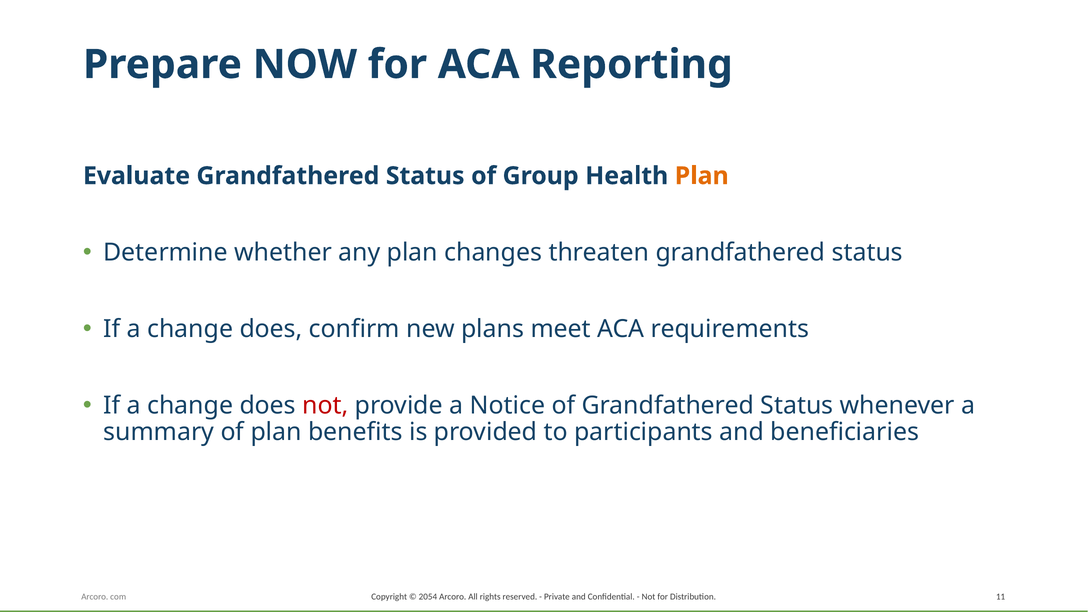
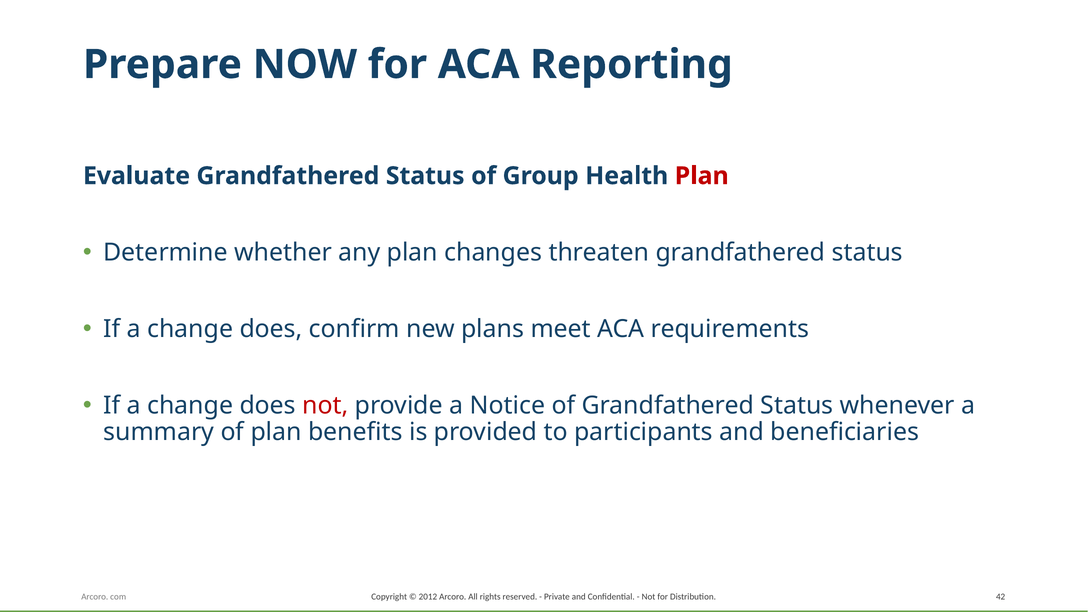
Plan colour: orange -> red (702, 176)
2054: 2054 -> 2012 (428, 597)
11: 11 -> 42 (1001, 597)
